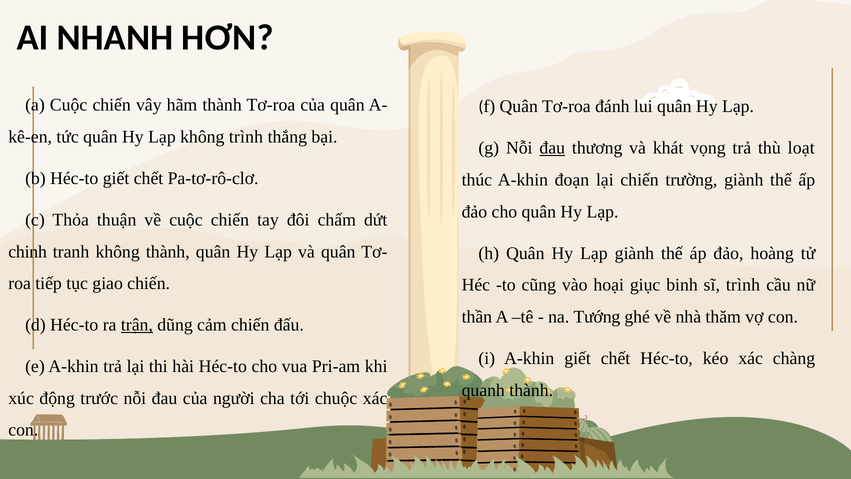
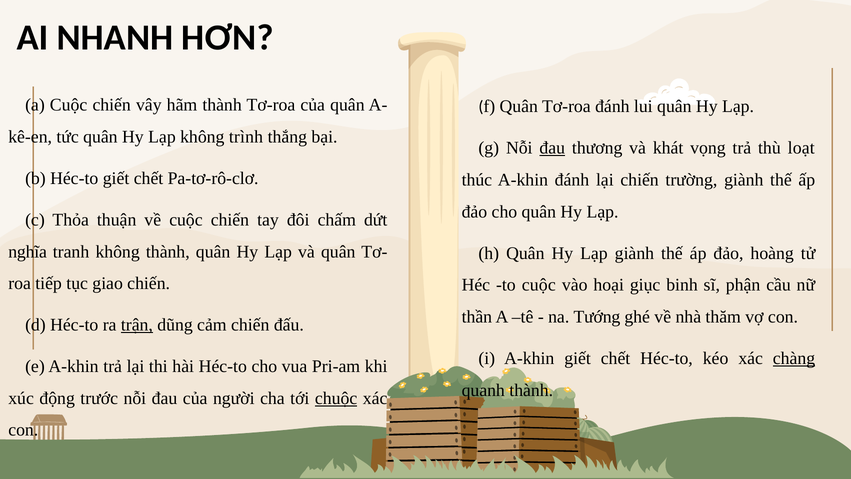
A-khin đoạn: đoạn -> đánh (572, 180)
chinh: chinh -> nghĩa (28, 251)
to cũng: cũng -> cuộc (539, 285)
sĩ trình: trình -> phận (743, 285)
chàng underline: none -> present (794, 358)
chuộc underline: none -> present (336, 398)
